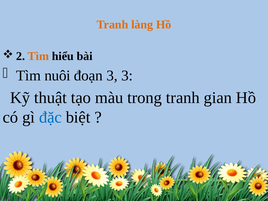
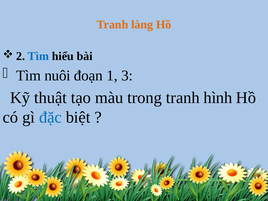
Tìm colour: orange -> blue (38, 56)
đoạn 3: 3 -> 1 (112, 75)
gian: gian -> hình (218, 98)
